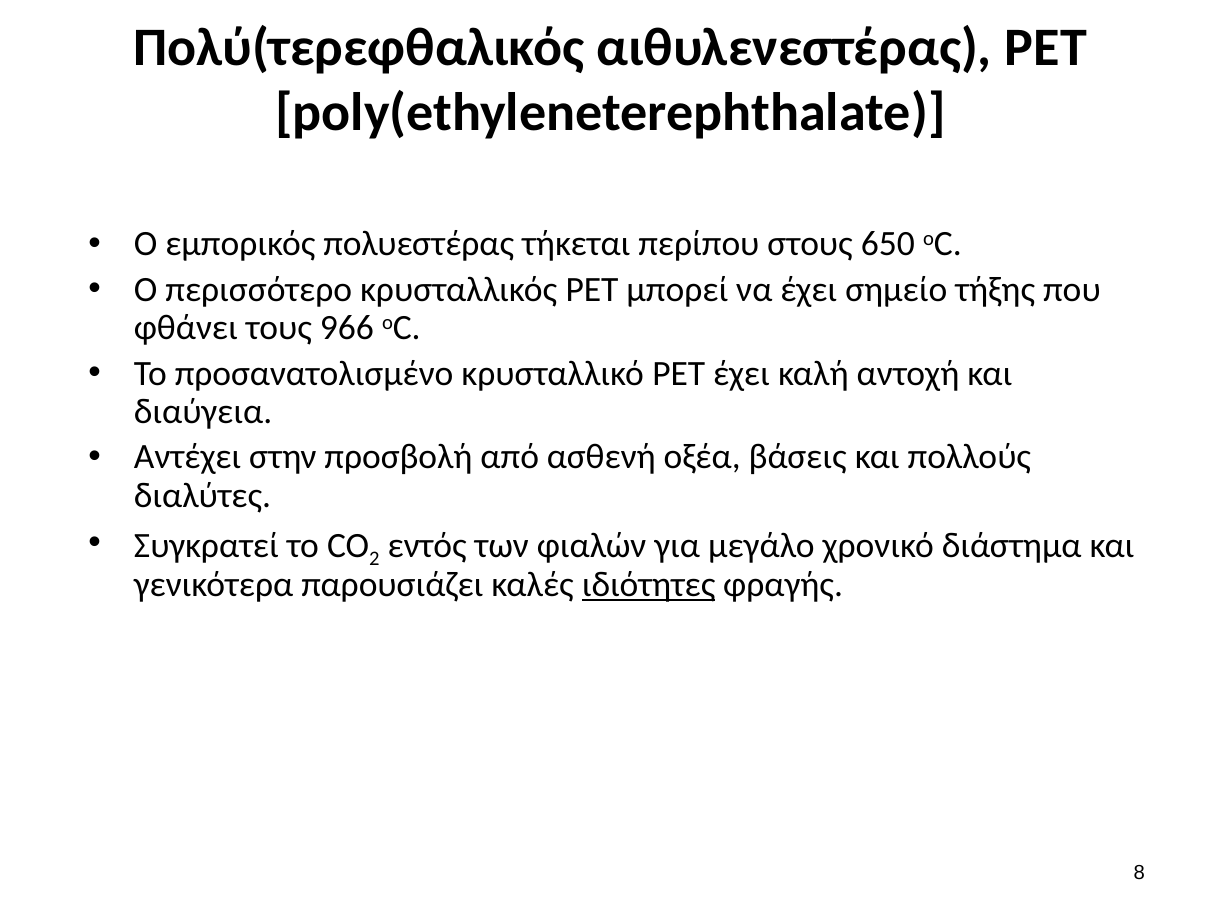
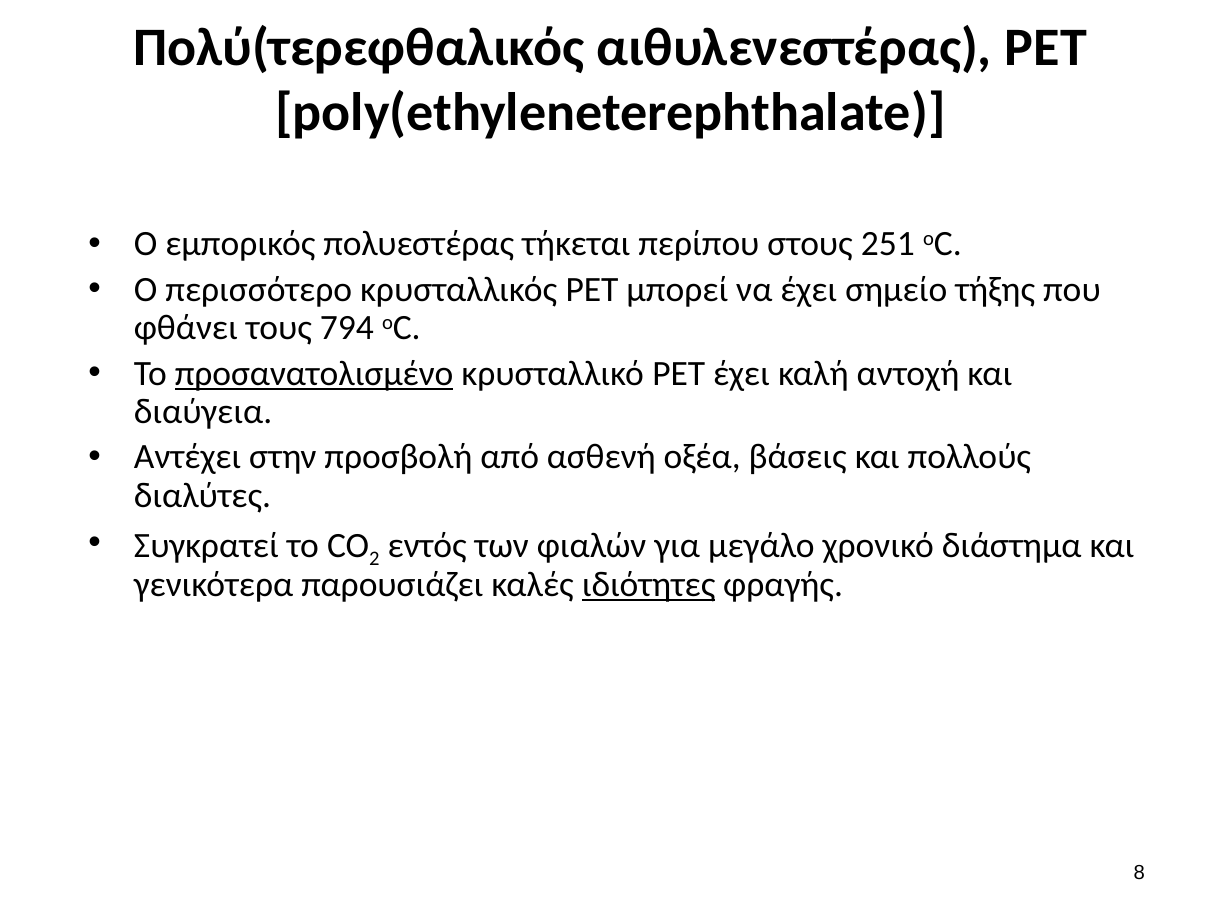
650: 650 -> 251 (888, 244)
966: 966 -> 794 (347, 328)
προσανατολισμένο underline: none -> present (314, 373)
